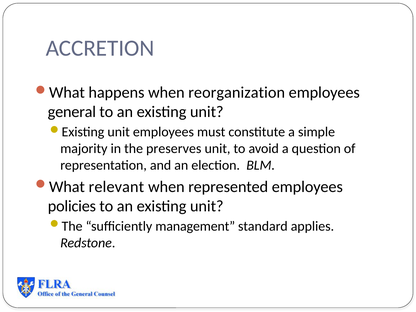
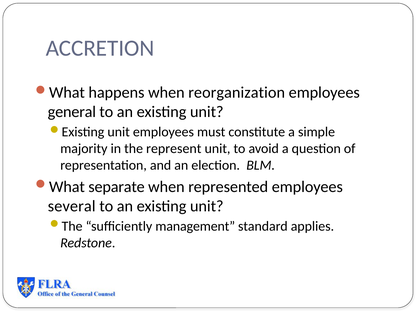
preserves: preserves -> represent (174, 149)
relevant: relevant -> separate (117, 187)
policies: policies -> several (72, 206)
